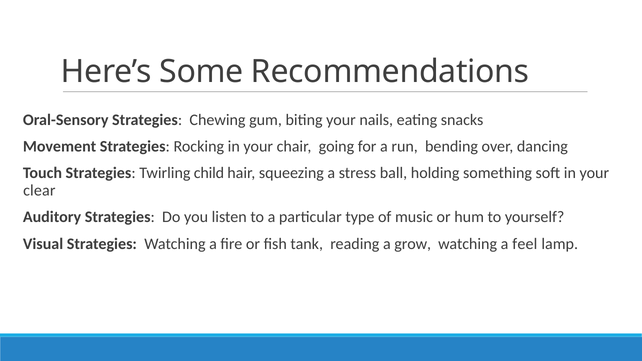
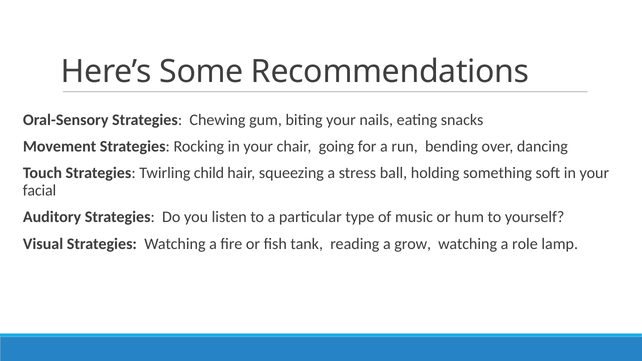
clear: clear -> facial (39, 191)
feel: feel -> role (525, 244)
